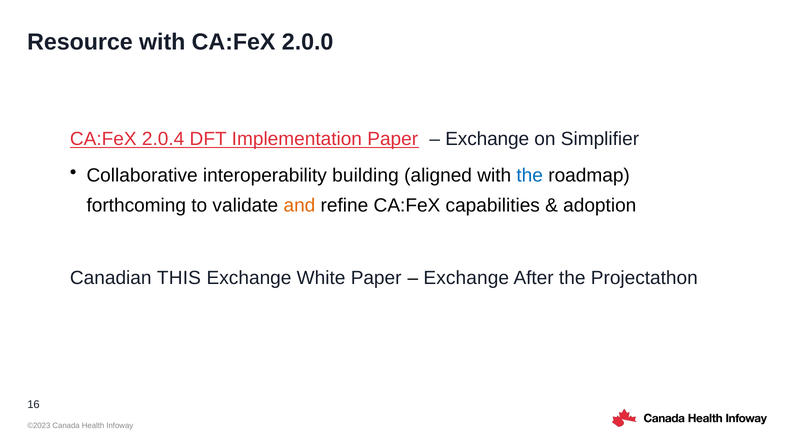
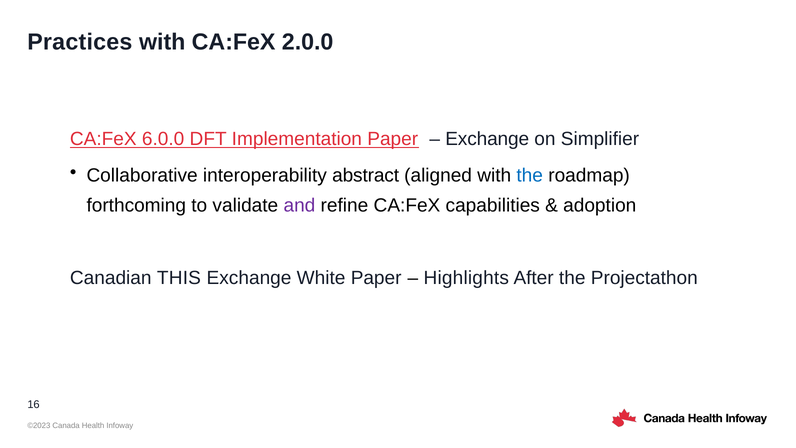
Resource: Resource -> Practices (80, 42)
2.0.4: 2.0.4 -> 6.0.0 (163, 139)
building: building -> abstract (366, 175)
and colour: orange -> purple (299, 205)
Exchange: Exchange -> Highlights (466, 278)
